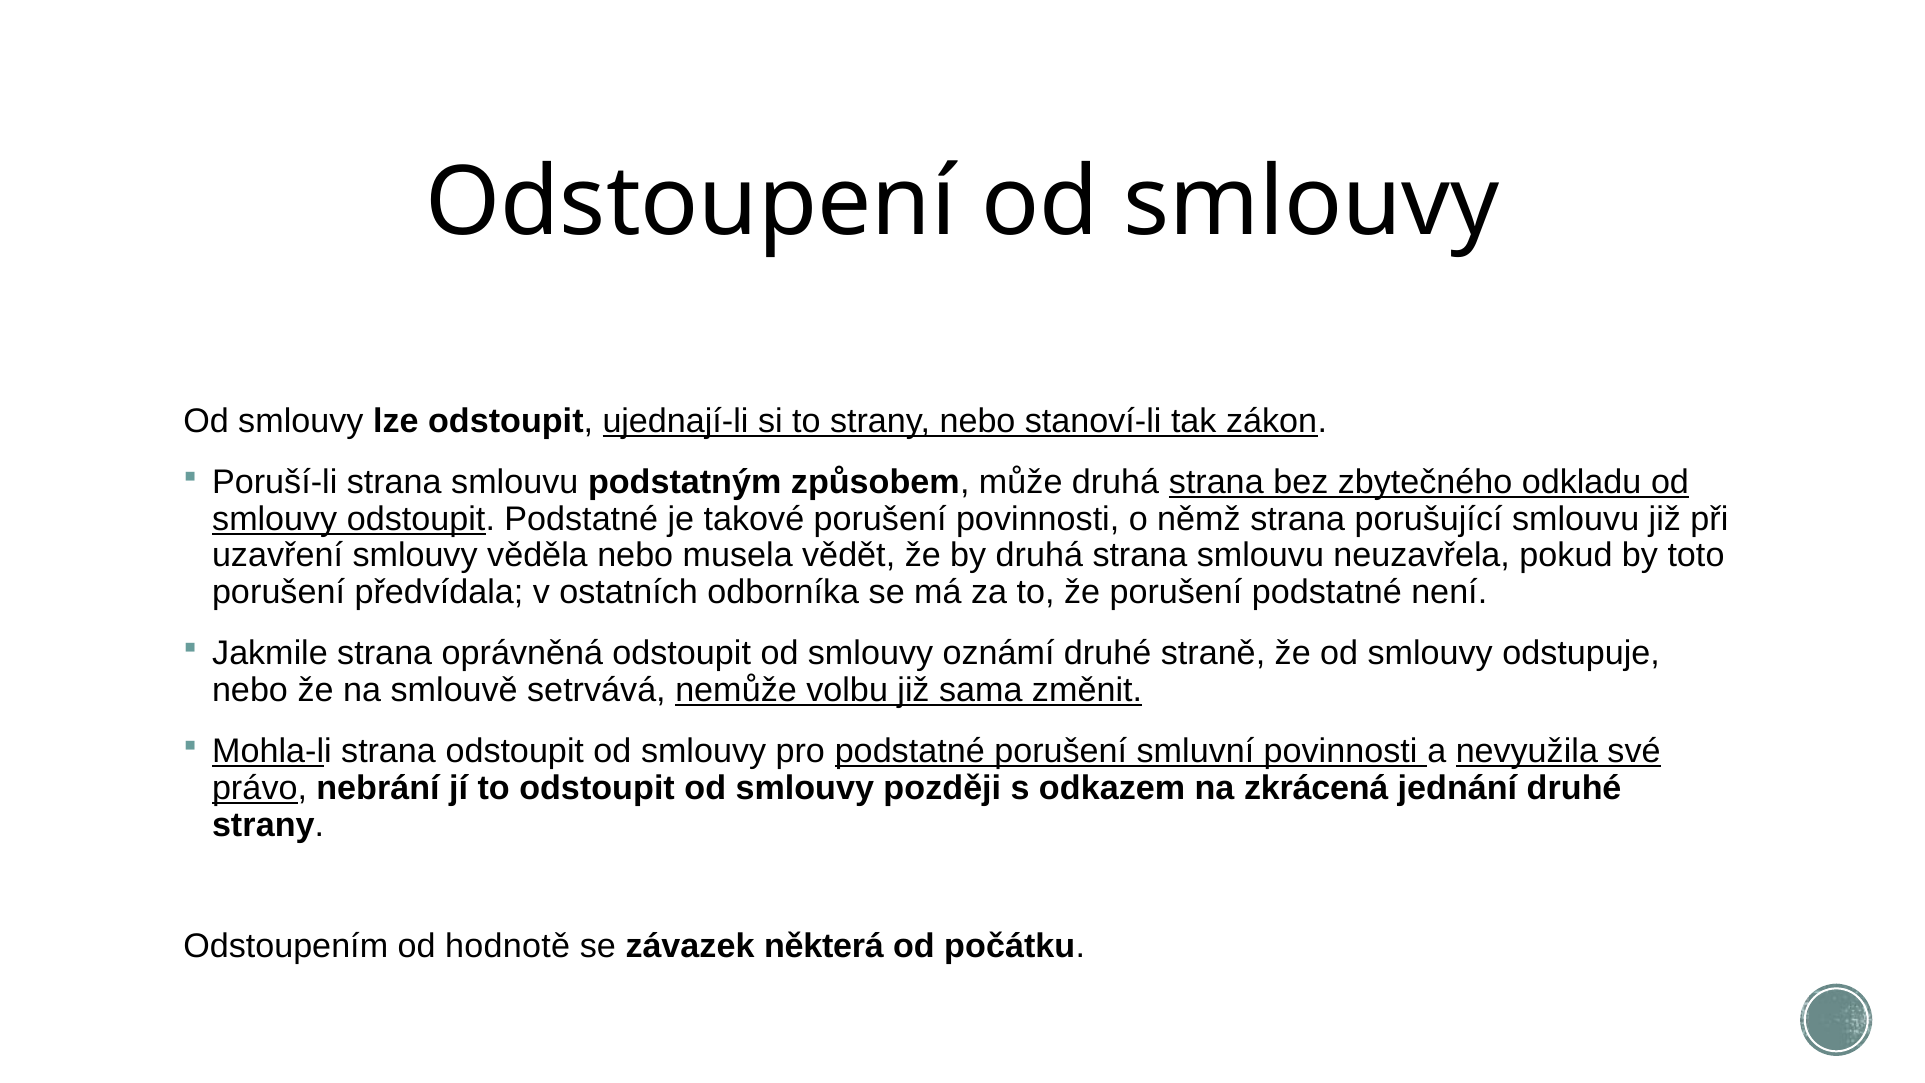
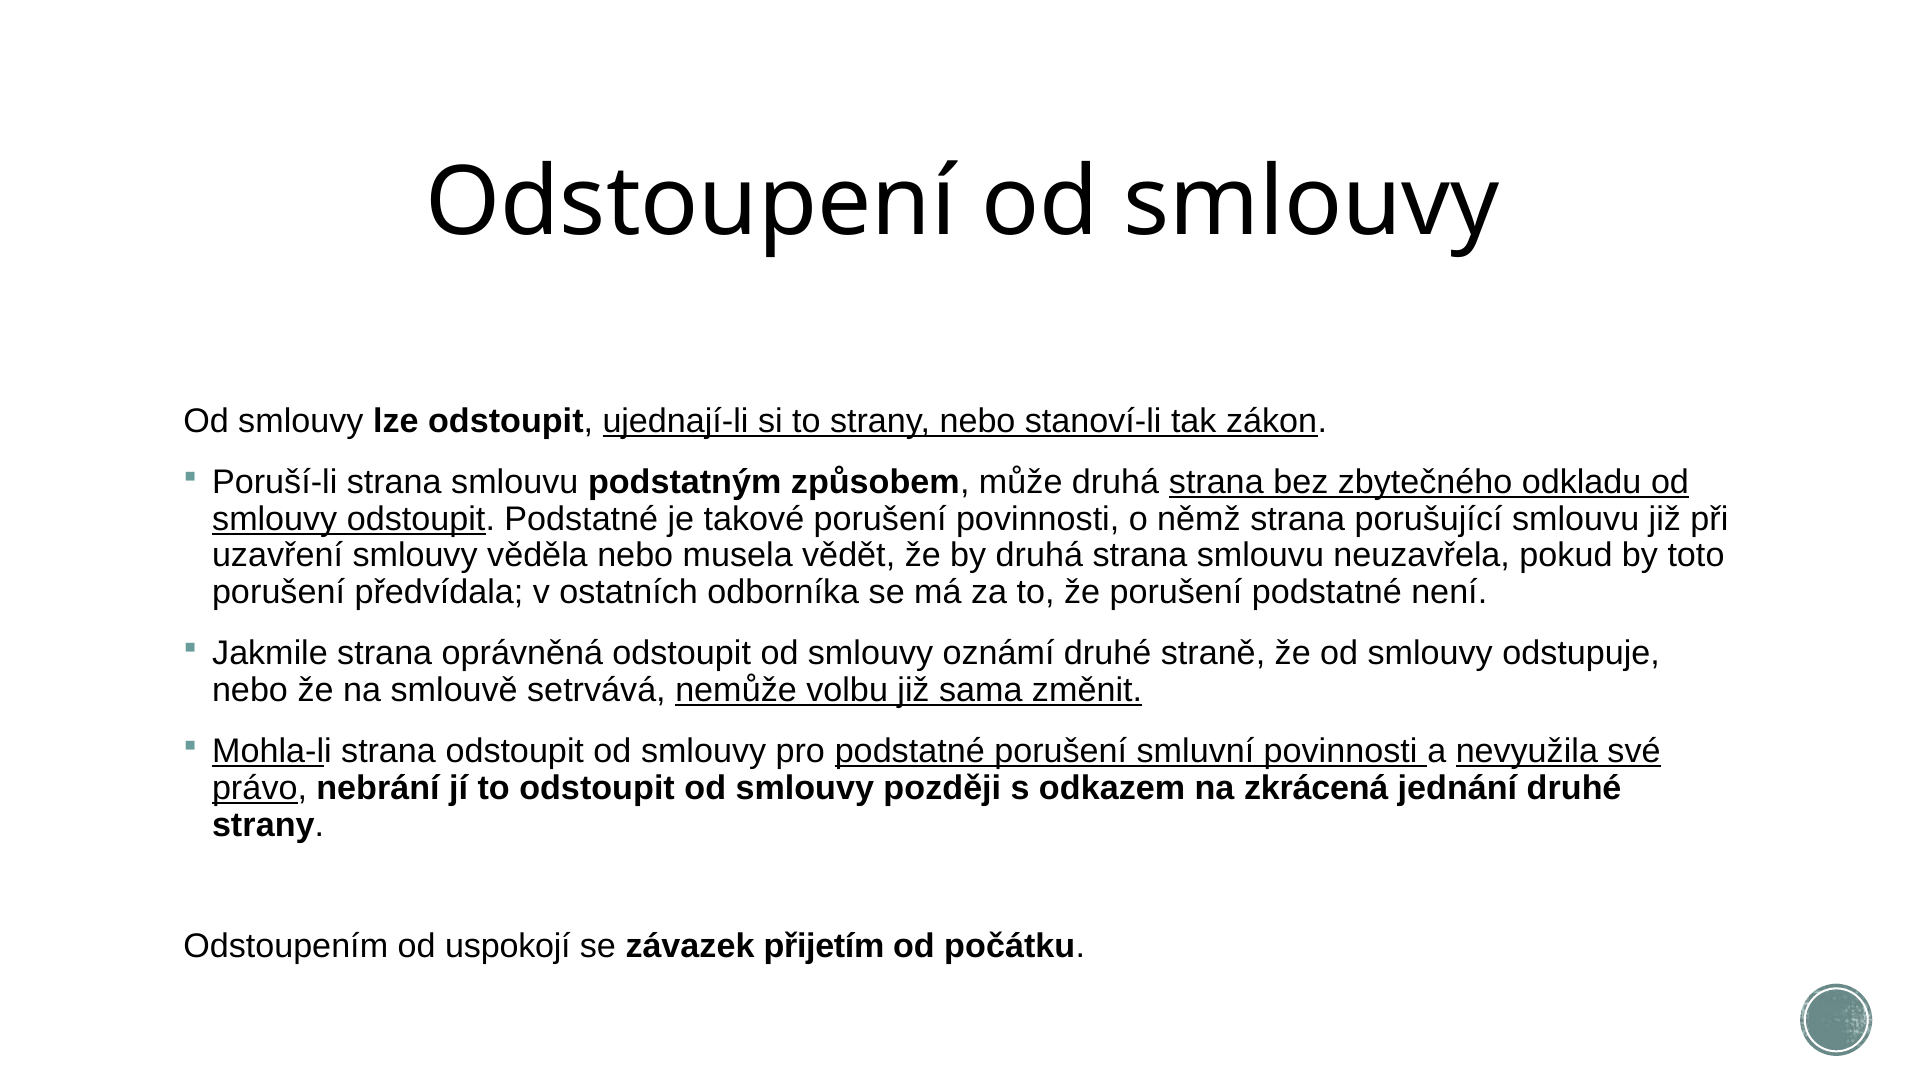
hodnotě: hodnotě -> uspokojí (508, 946)
některá: některá -> přijetím (824, 946)
